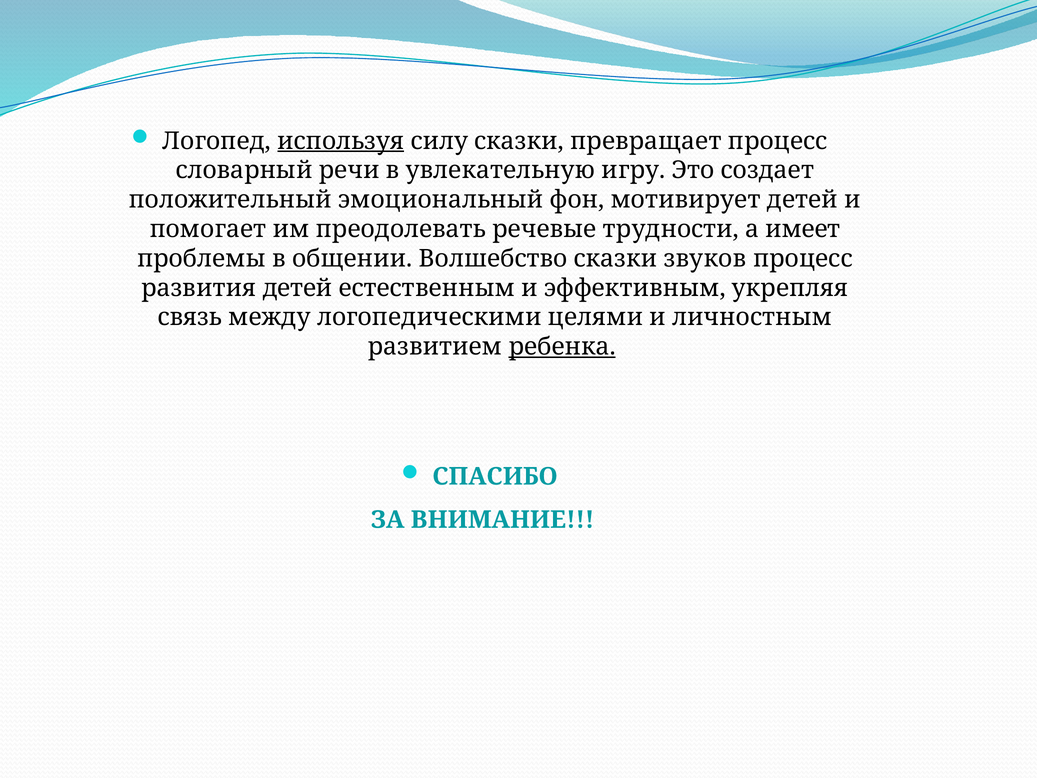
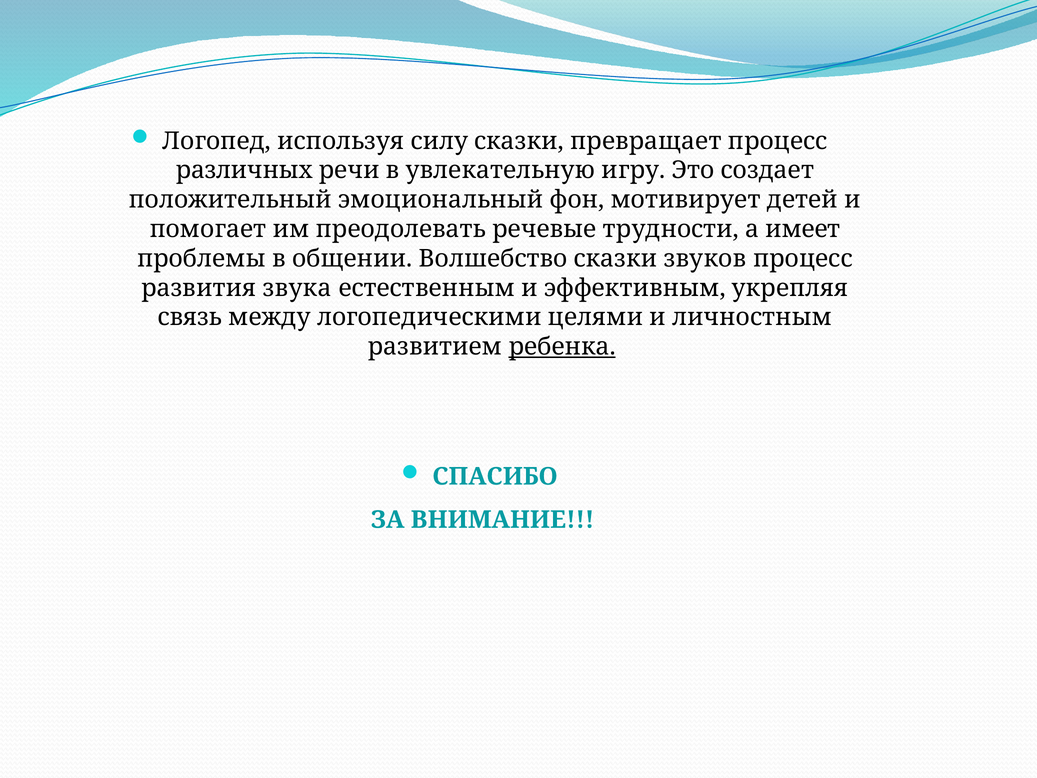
используя underline: present -> none (341, 141)
словарный: словарный -> различных (244, 170)
развития детей: детей -> звука (297, 288)
